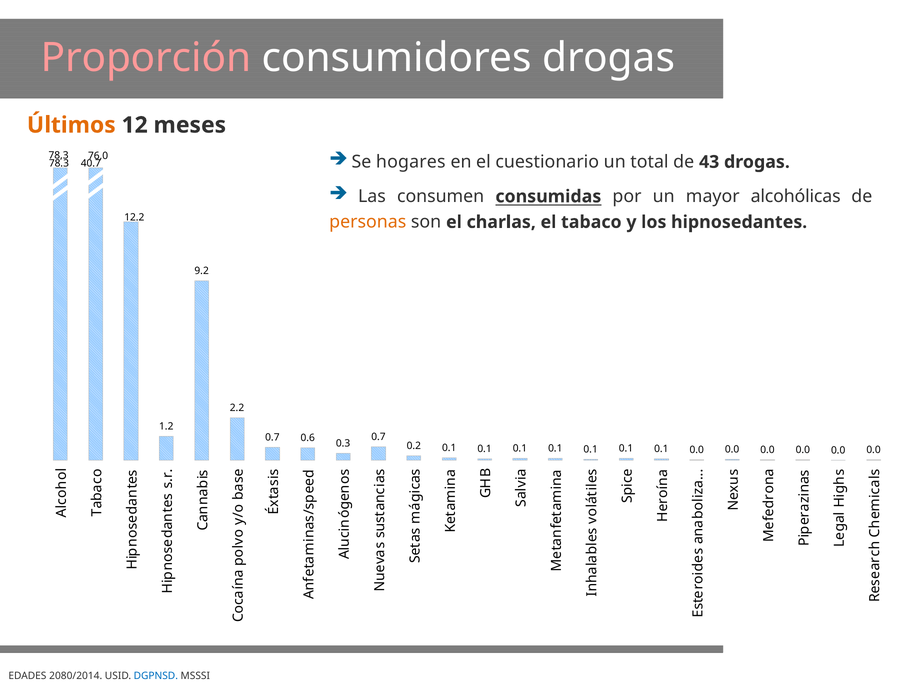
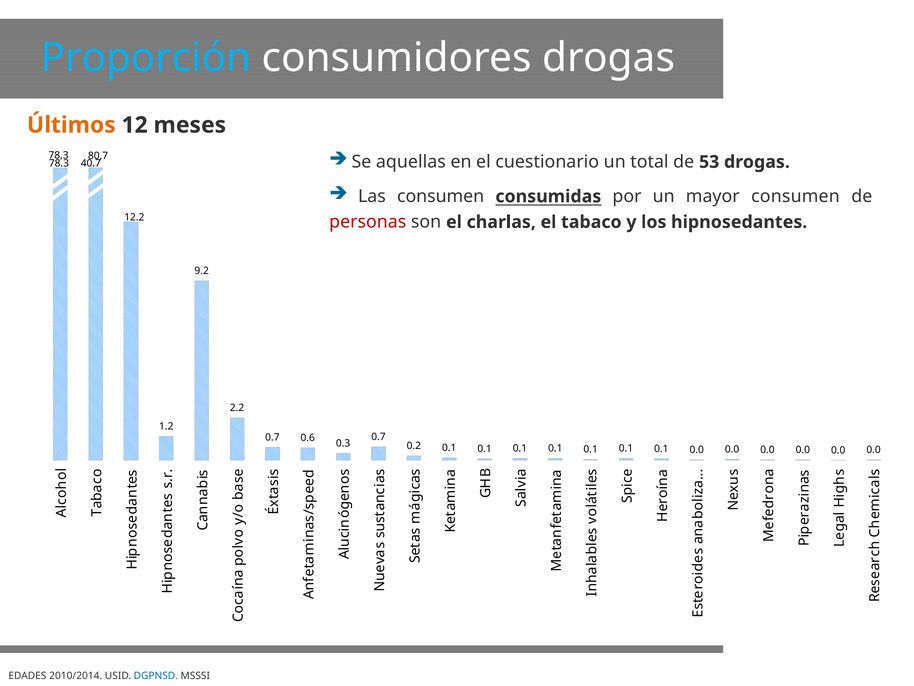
Proporción colour: pink -> light blue (146, 58)
76,0: 76,0 -> 80,7 (98, 156)
hogares: hogares -> aquellas (411, 162)
43: 43 -> 53 (709, 162)
mayor alcohólicas: alcohólicas -> consumen (795, 196)
personas colour: orange -> red (368, 222)
2080/2014: 2080/2014 -> 2010/2014 (76, 675)
